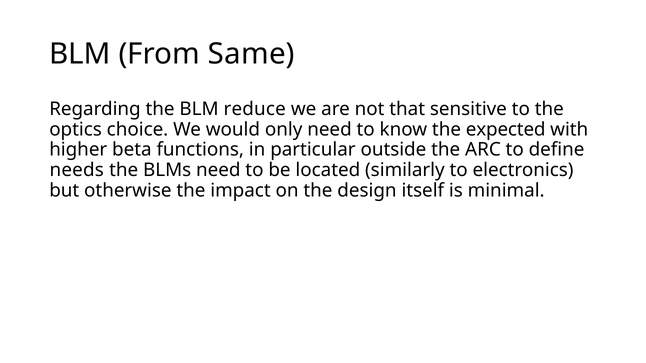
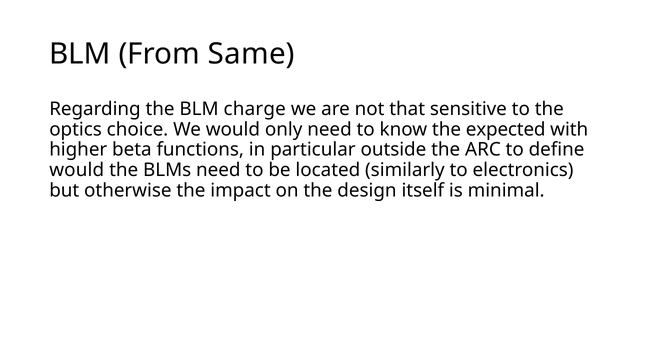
reduce: reduce -> charge (255, 109)
needs: needs -> would (77, 170)
